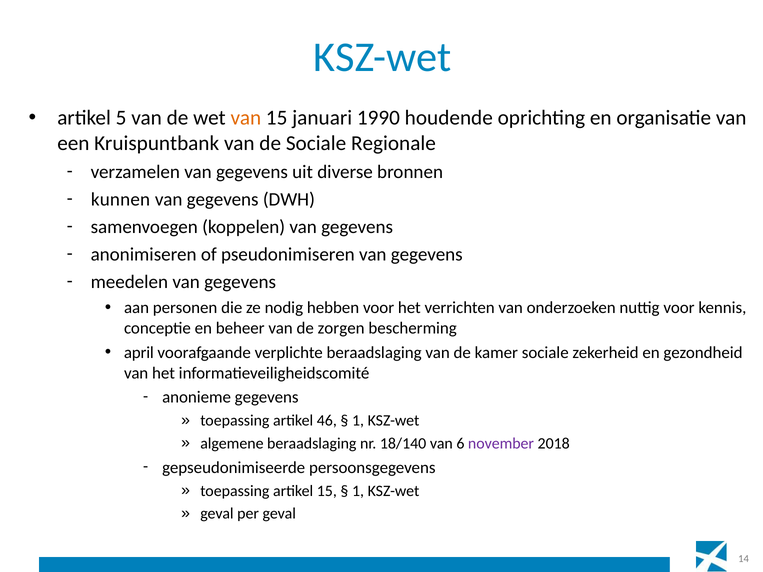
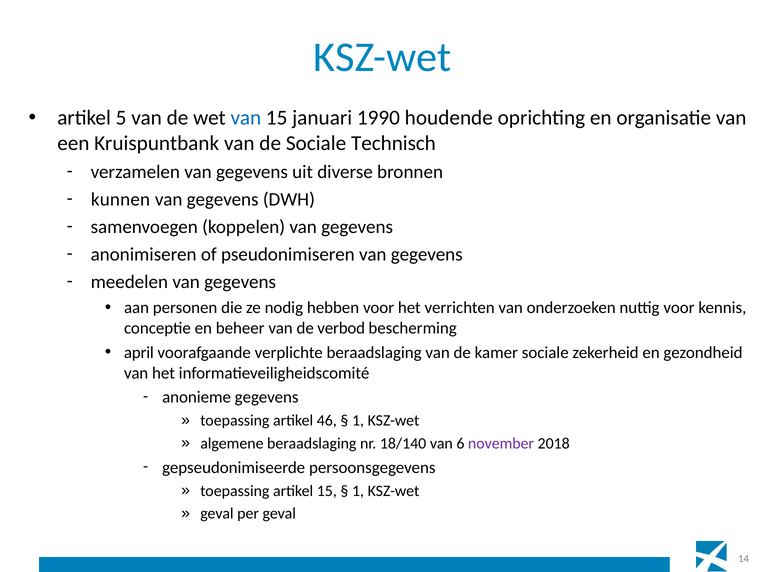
van colour: orange -> blue (246, 118)
Regionale: Regionale -> Technisch (393, 143)
zorgen: zorgen -> verbod (341, 328)
